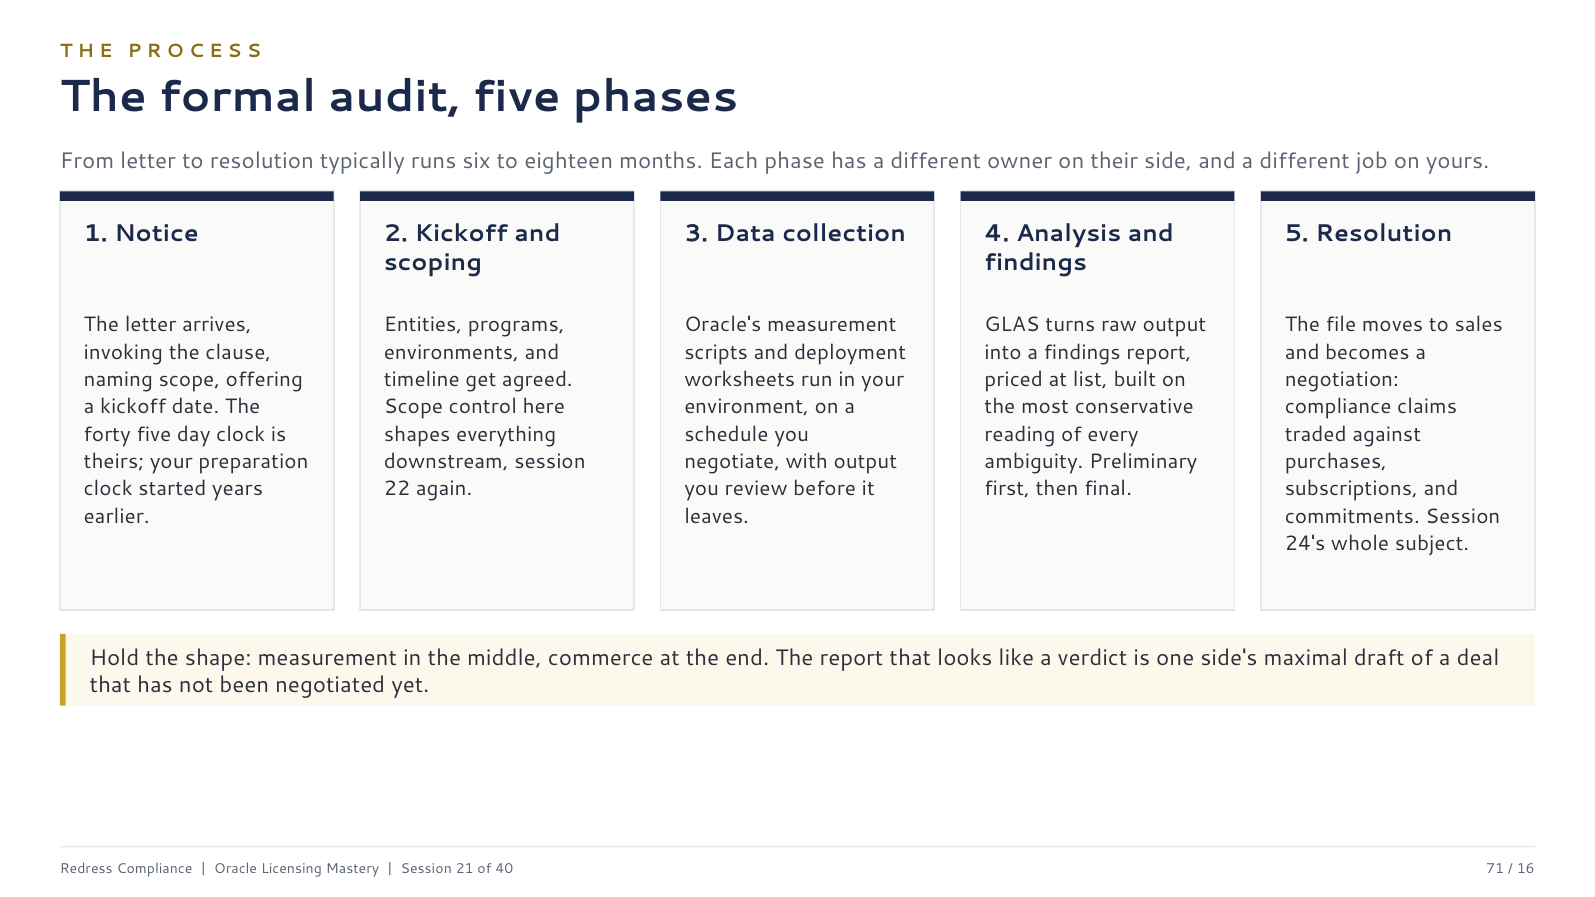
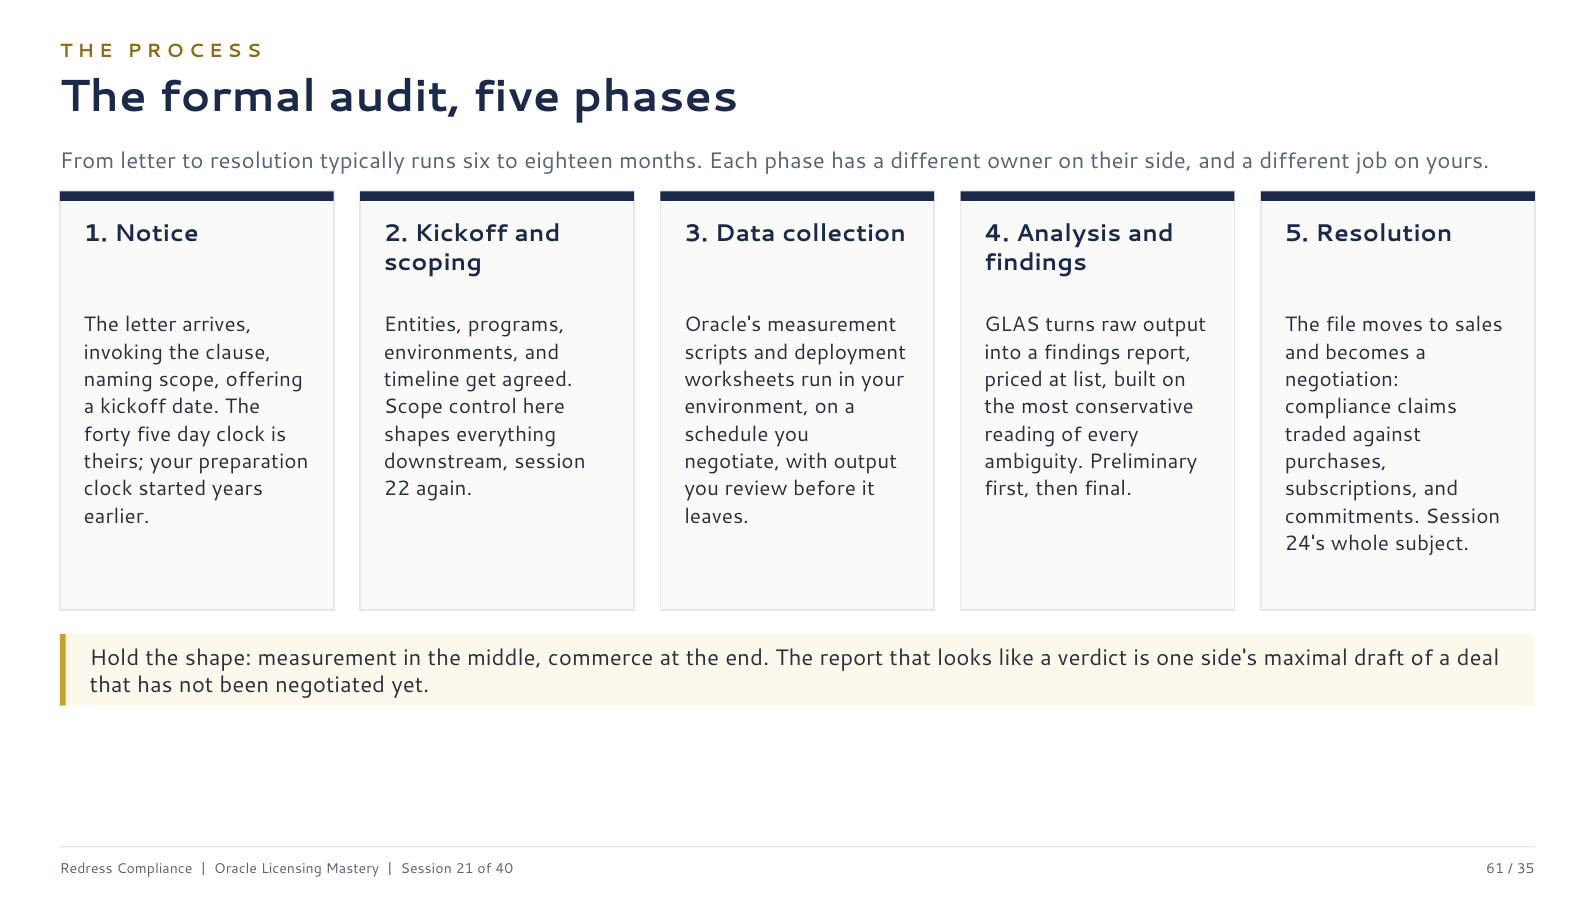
71: 71 -> 61 (1495, 869)
16: 16 -> 35 (1526, 869)
